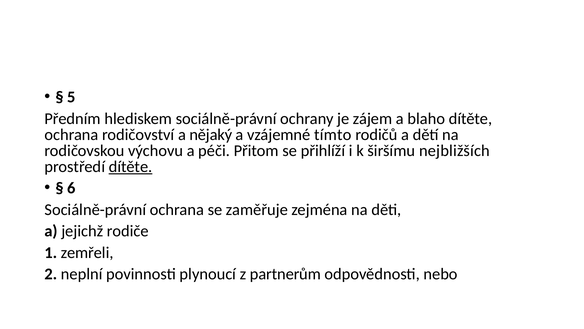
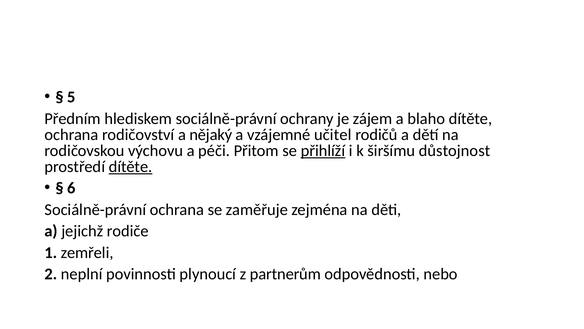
tímto: tímto -> učitel (333, 134)
přihlíží underline: none -> present (323, 150)
nejbližších: nejbližších -> důstojnost (455, 150)
